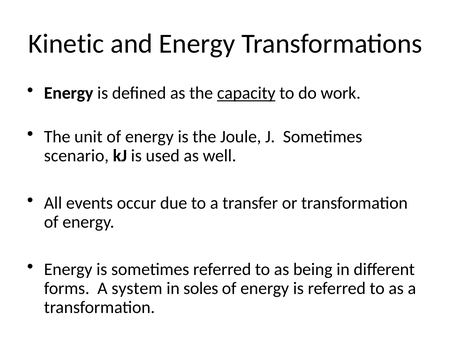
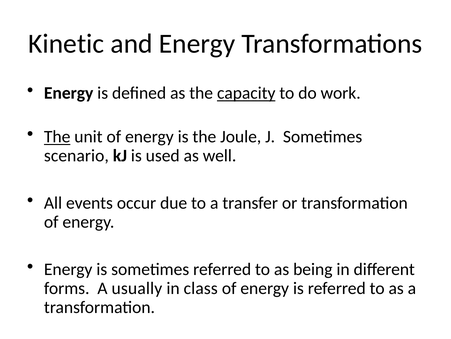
The underline: none -> present (57, 137)
system: system -> usually (137, 288)
soles: soles -> class (201, 288)
